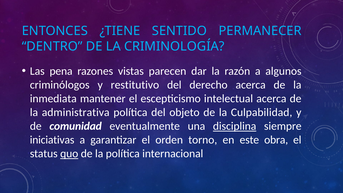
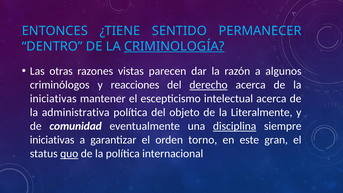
CRIMINOLOGÍA underline: none -> present (174, 46)
pena: pena -> otras (61, 71)
restitutivo: restitutivo -> reacciones (135, 85)
derecho underline: none -> present (209, 85)
inmediata: inmediata -> iniciativas (53, 99)
Culpabilidad: Culpabilidad -> Literalmente (262, 112)
obra: obra -> gran (276, 140)
